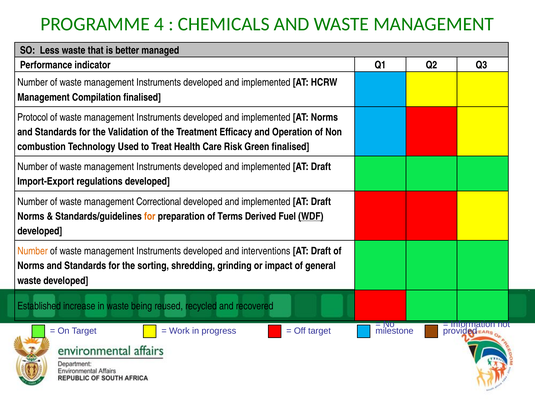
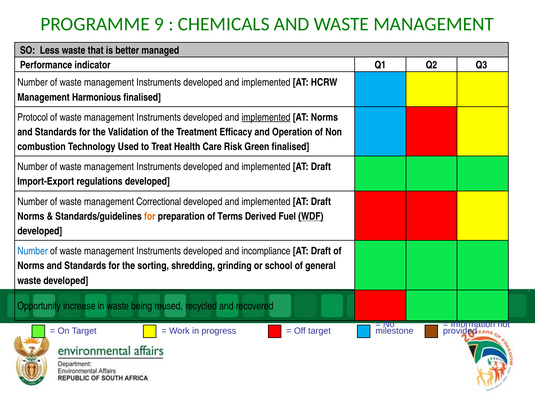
4: 4 -> 9 (159, 24)
Compilation: Compilation -> Harmonious (97, 97)
implemented underline: none -> present (266, 117)
Number colour: orange -> blue (33, 251)
interventions: interventions -> incompliance (266, 251)
impact: impact -> school (279, 266)
Established: Established -> Opportunity (39, 306)
